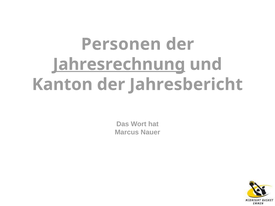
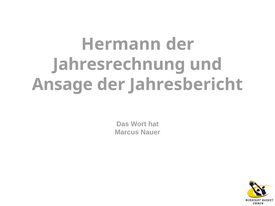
Personen: Personen -> Hermann (121, 44)
Jahresrechnung underline: present -> none (119, 64)
Kanton: Kanton -> Ansage (62, 85)
